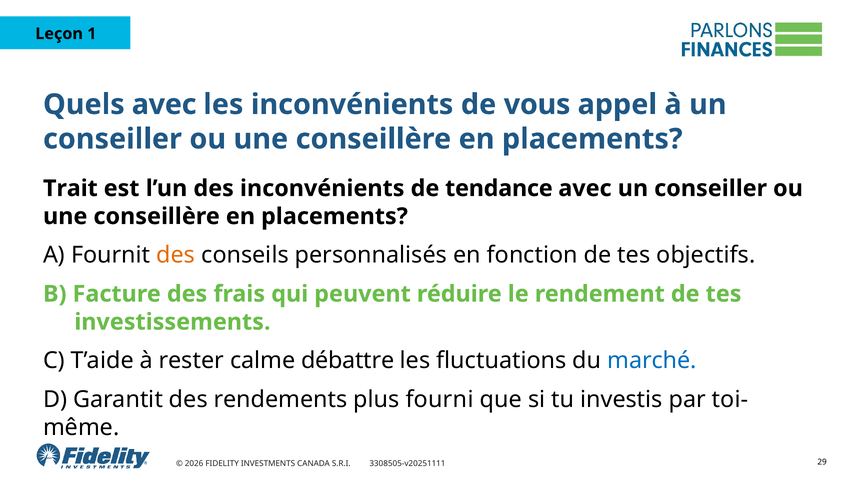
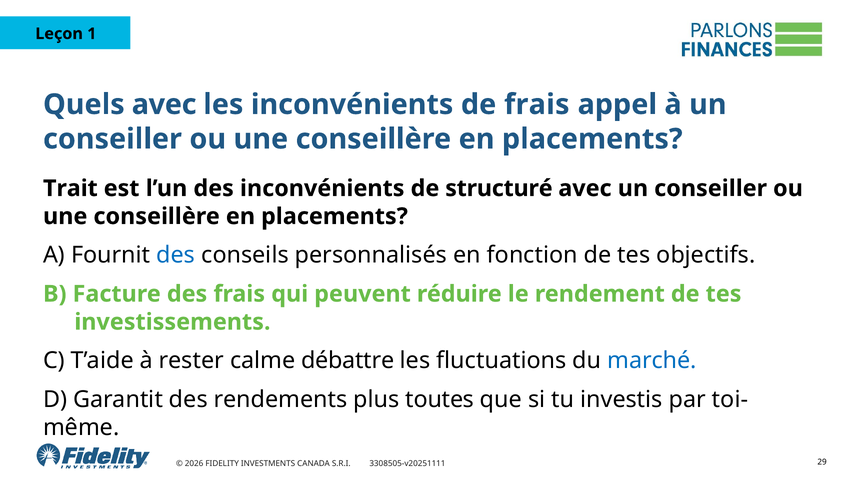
de vous: vous -> frais (537, 105)
tendance: tendance -> structuré (499, 189)
des colour: orange -> blue (176, 255)
fourni: fourni -> toutes (440, 400)
